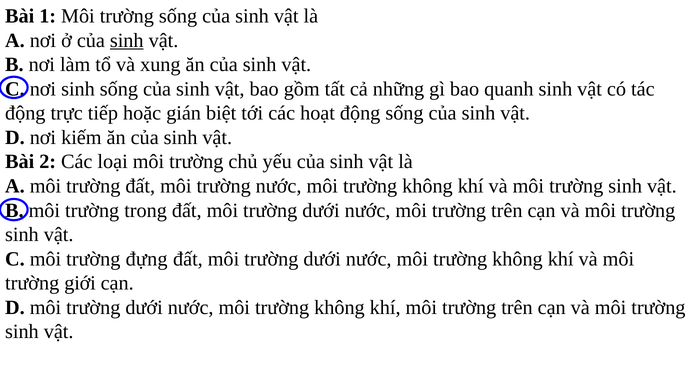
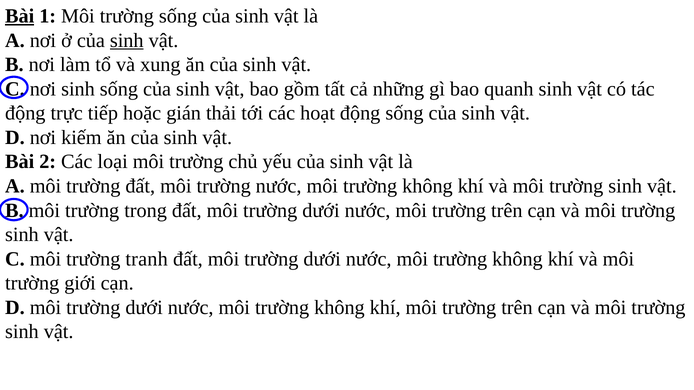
Bài underline: none -> present (20, 16)
biệt: biệt -> thải (221, 113)
đựng: đựng -> tranh (147, 259)
